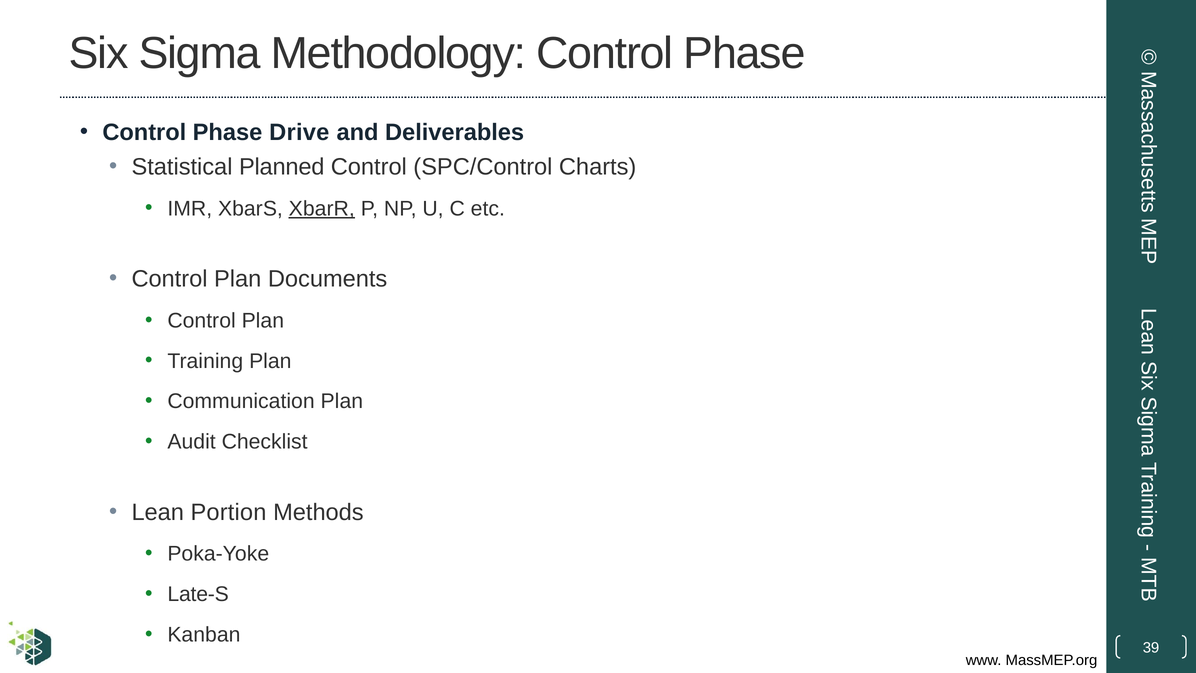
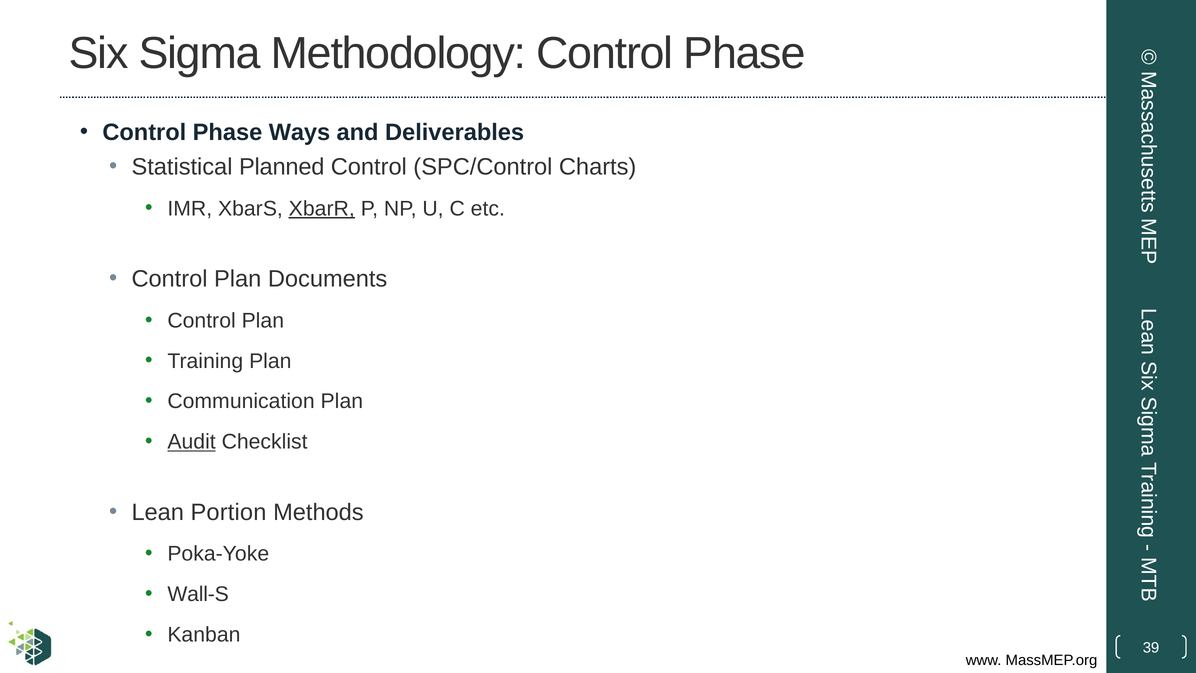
Drive: Drive -> Ways (299, 132)
Audit underline: none -> present (192, 442)
Late-S: Late-S -> Wall-S (198, 594)
